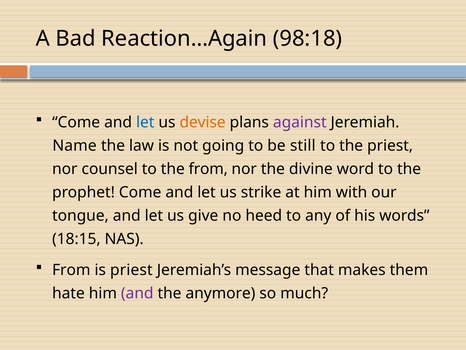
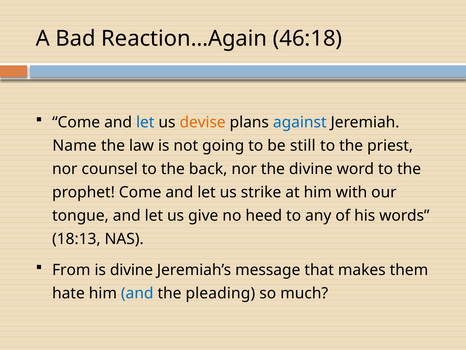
98:18: 98:18 -> 46:18 (308, 38)
against colour: purple -> blue (300, 122)
the from: from -> back (208, 169)
18:15: 18:15 -> 18:13 (76, 239)
is priest: priest -> divine (132, 270)
and colour: purple -> blue (137, 293)
anymore: anymore -> pleading (220, 293)
